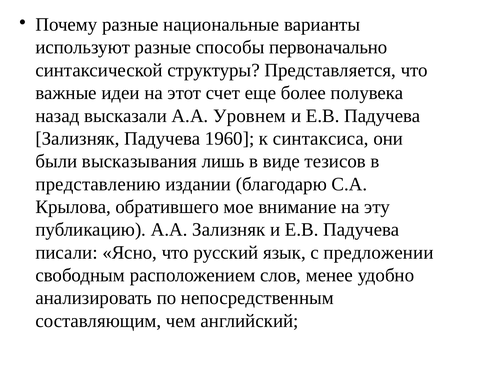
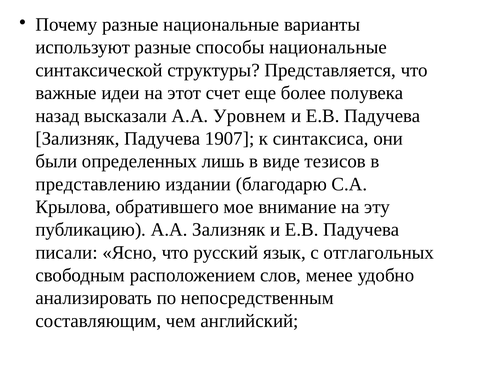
способы первоначально: первоначально -> национальные (328, 47)
1960: 1960 -> 1907 (230, 138)
высказывания: высказывания -> определенных (140, 161)
предложении: предложении -> отглагольных (379, 252)
